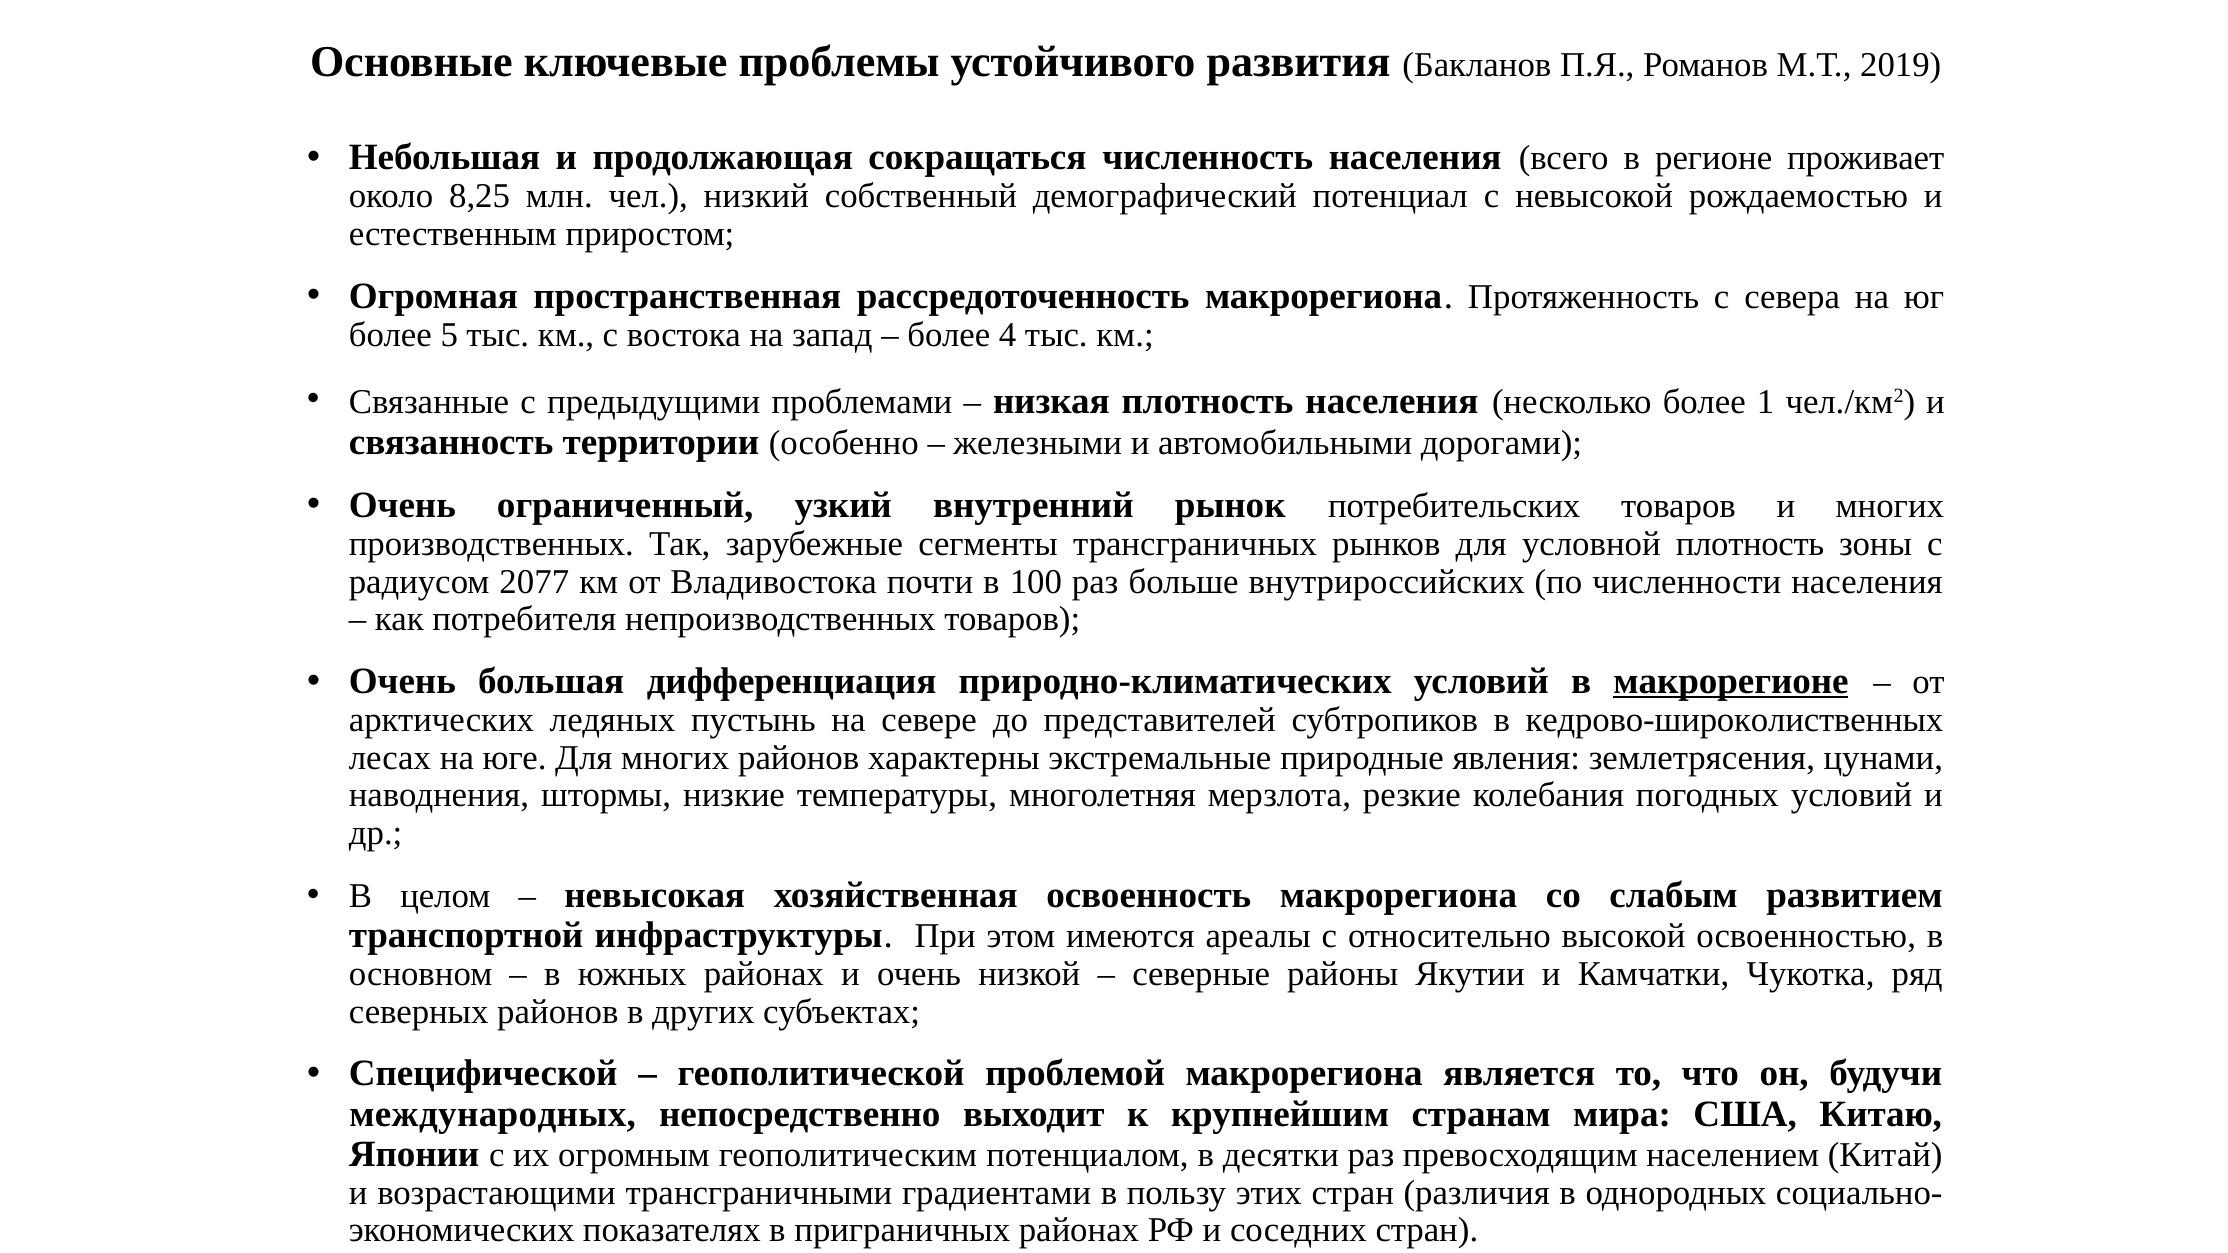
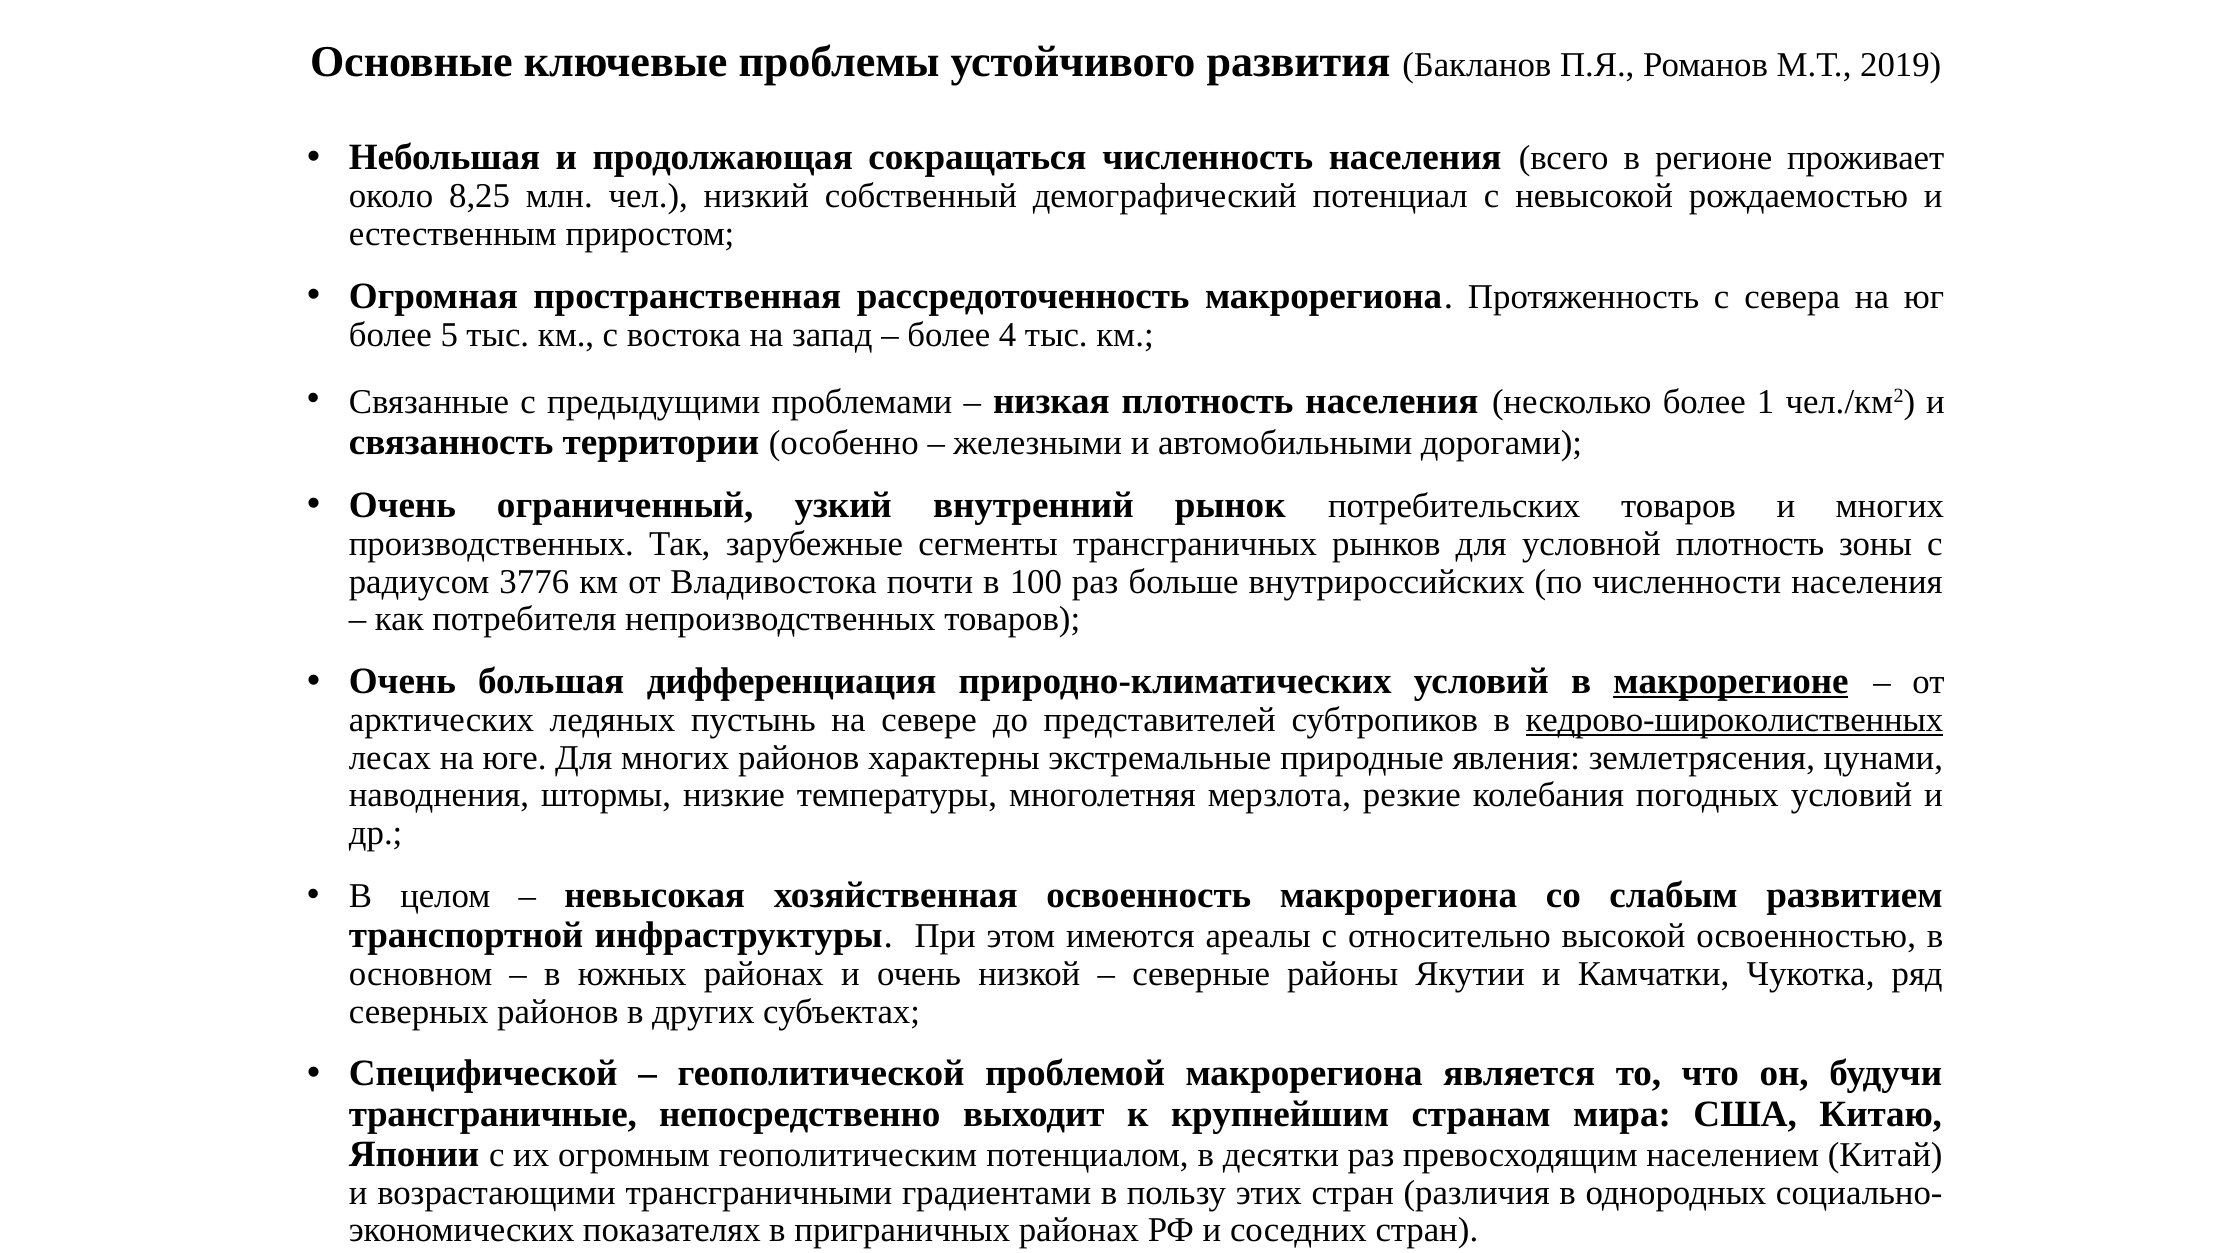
2077: 2077 -> 3776 (534, 582)
кедрово-широколиственных underline: none -> present (1734, 720)
международных: международных -> трансграничные (493, 1114)
